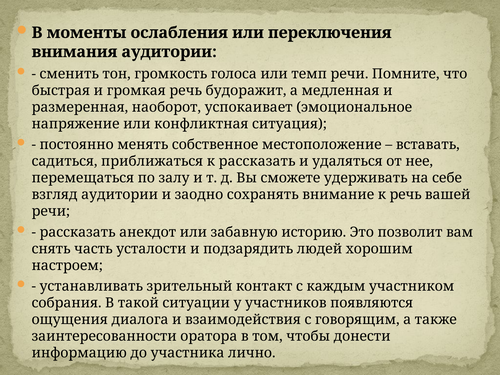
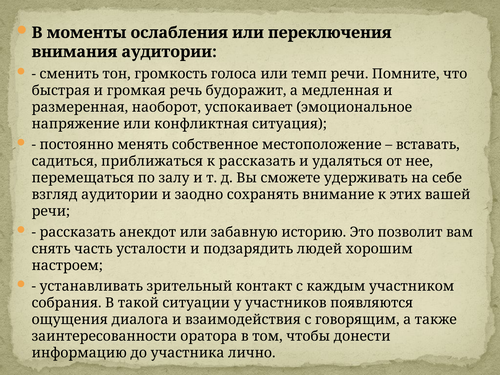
к речь: речь -> этих (406, 195)
